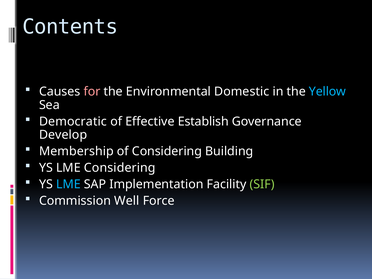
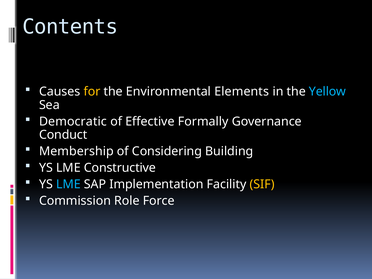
for colour: pink -> yellow (92, 92)
Domestic: Domestic -> Elements (242, 92)
Establish: Establish -> Formally (203, 121)
Develop: Develop -> Conduct (63, 135)
LME Considering: Considering -> Constructive (120, 168)
SIF colour: light green -> yellow (262, 184)
Well: Well -> Role (127, 201)
